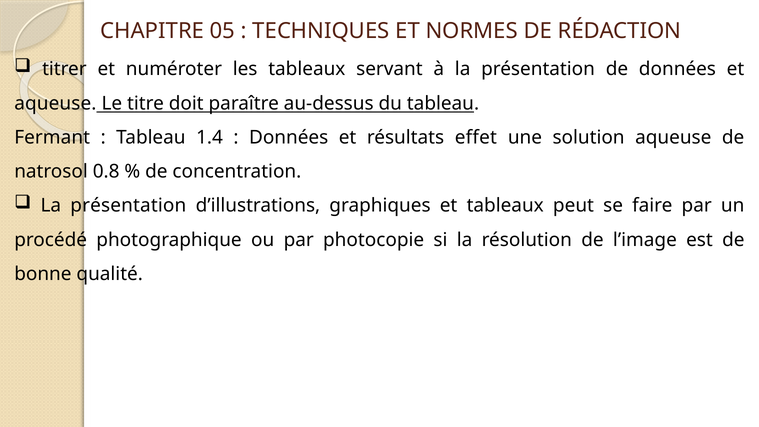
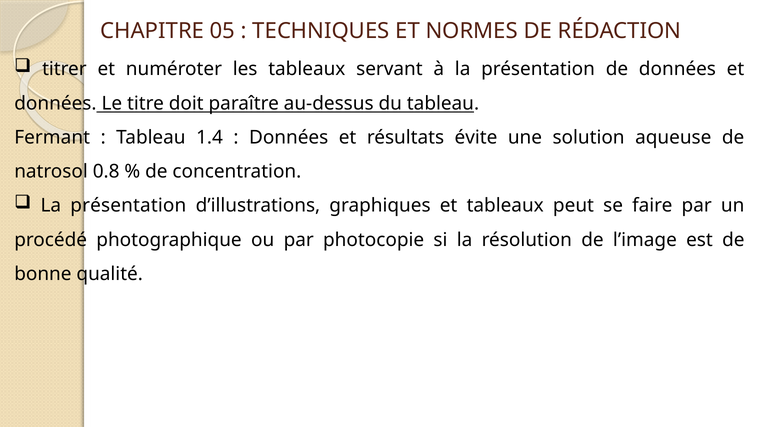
aqueuse: aqueuse -> données (55, 103)
effet: effet -> évite (476, 137)
